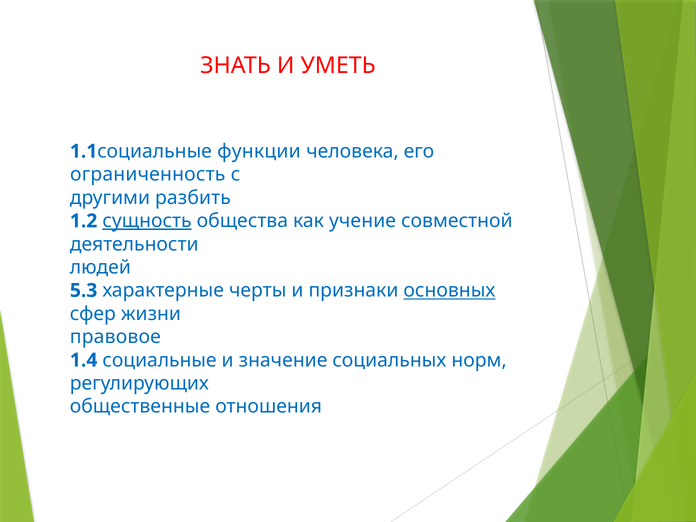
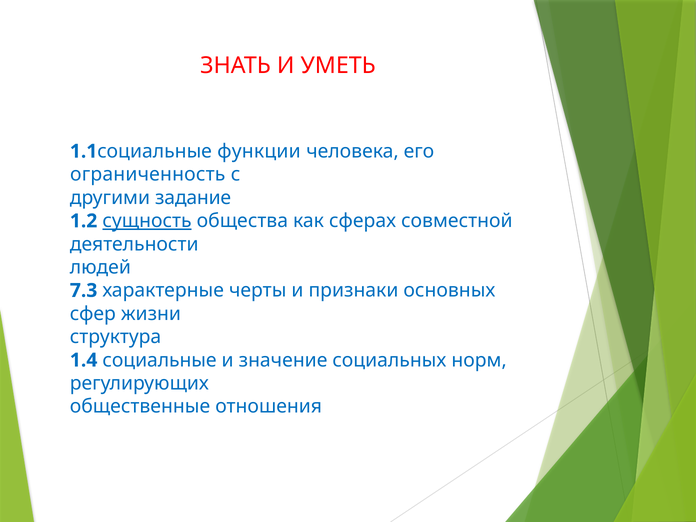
разбить: разбить -> задание (193, 198)
учение: учение -> сферах (363, 221)
5.3: 5.3 -> 7.3 (84, 291)
основных underline: present -> none (449, 291)
правовое: правовое -> структура (116, 337)
